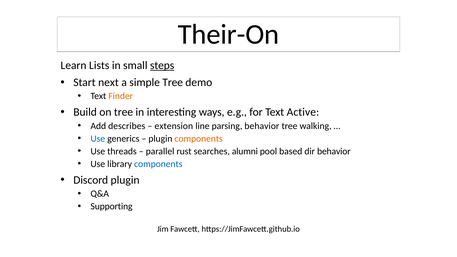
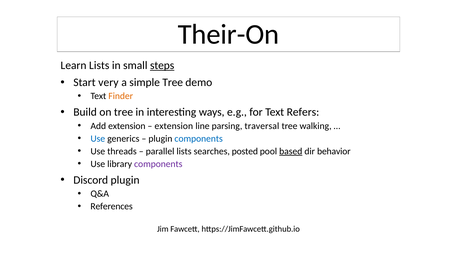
next: next -> very (108, 82)
Active: Active -> Refers (303, 112)
Add describes: describes -> extension (127, 126)
parsing behavior: behavior -> traversal (262, 126)
components colour: orange -> blue (199, 139)
parallel rust: rust -> lists (184, 151)
alumni: alumni -> posted (245, 151)
based underline: none -> present (291, 151)
components colour: blue -> purple (158, 164)
Supporting: Supporting -> References (112, 206)
